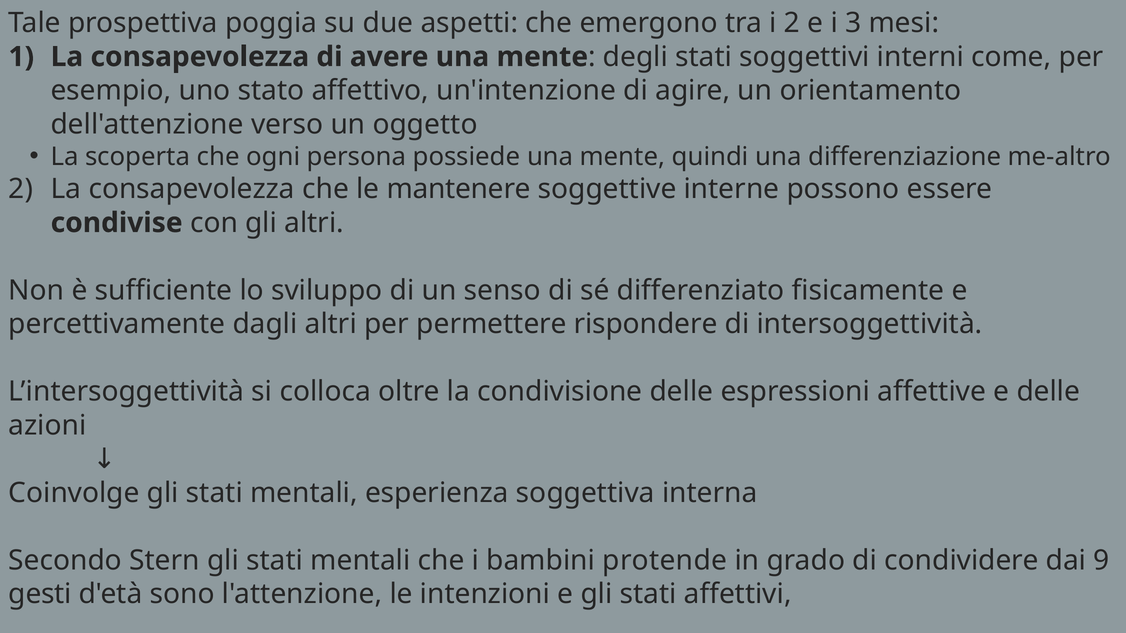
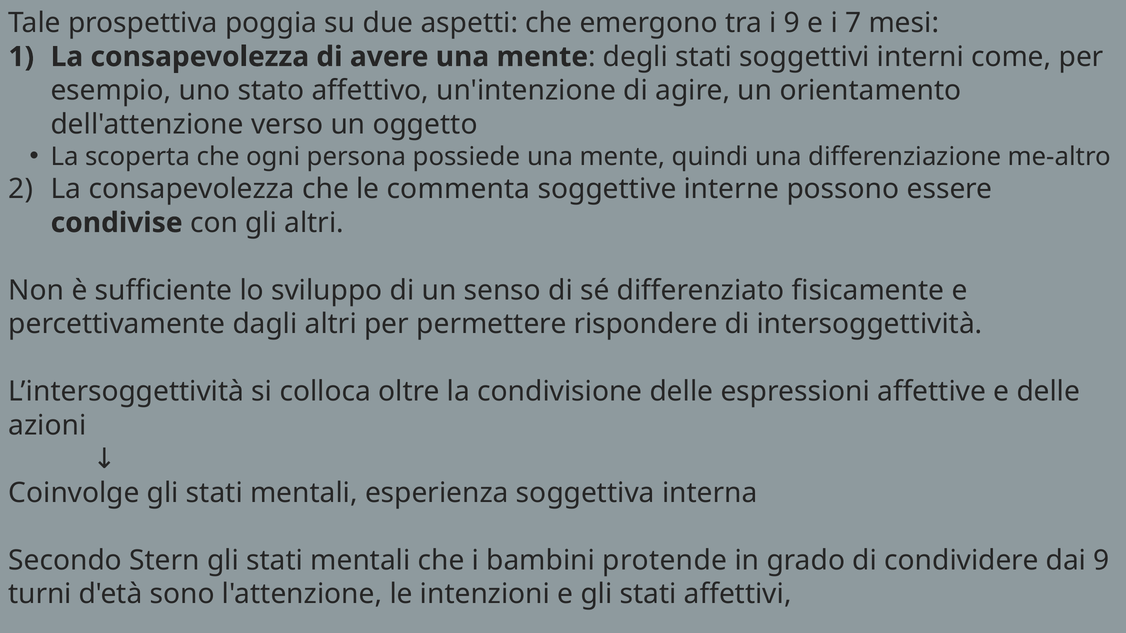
i 2: 2 -> 9 (792, 23)
3: 3 -> 7 (853, 23)
mantenere: mantenere -> commenta (458, 189)
gesti: gesti -> turni (40, 594)
